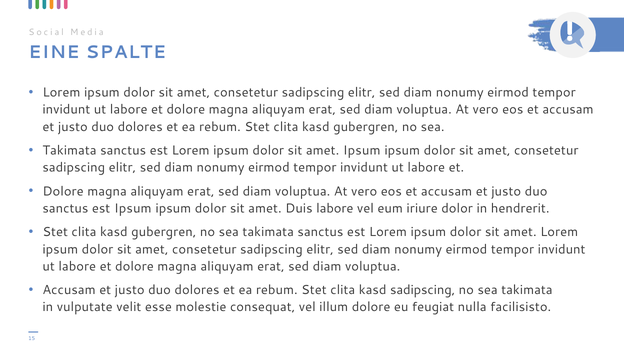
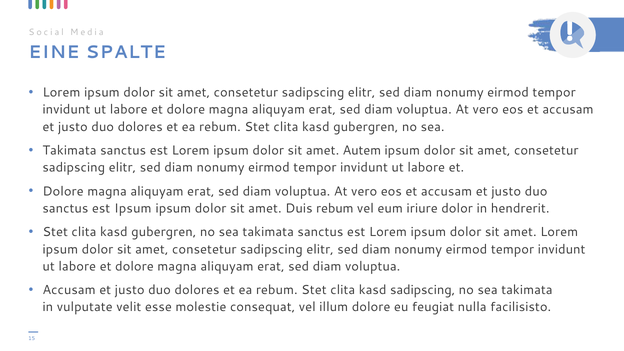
amet Ipsum: Ipsum -> Autem (362, 150)
Duis labore: labore -> rebum (335, 208)
